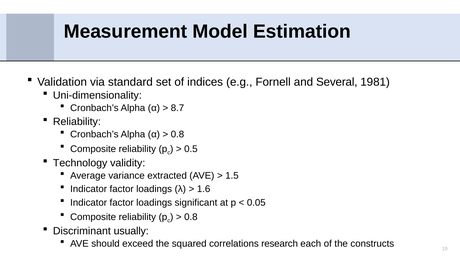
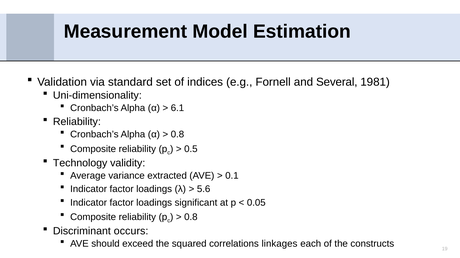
8.7: 8.7 -> 6.1 (177, 108)
1.5: 1.5 -> 0.1 (232, 176)
1.6: 1.6 -> 5.6 (204, 190)
usually: usually -> occurs (131, 232)
research: research -> linkages (280, 244)
